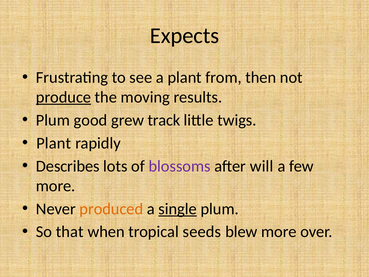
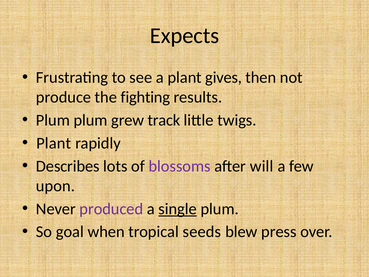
from: from -> gives (224, 77)
produce underline: present -> none (64, 97)
moving: moving -> fighting (145, 97)
Plum good: good -> plum (91, 120)
more: more -> upon (56, 186)
produced colour: orange -> purple (111, 209)
that: that -> goal (70, 232)
blew more: more -> press (279, 232)
